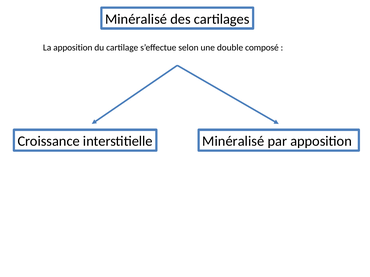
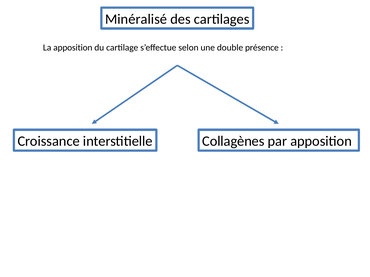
composé: composé -> présence (262, 48)
interstitielle Minéralisé: Minéralisé -> Collagènes (233, 141)
